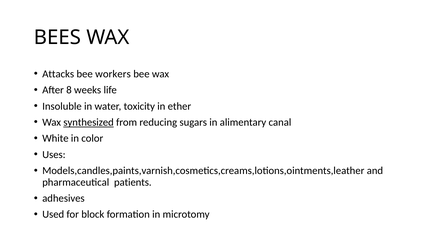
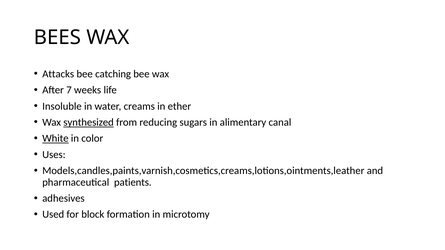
workers: workers -> catching (113, 74)
8: 8 -> 7 (69, 90)
toxicity: toxicity -> creams (139, 106)
White underline: none -> present (55, 139)
